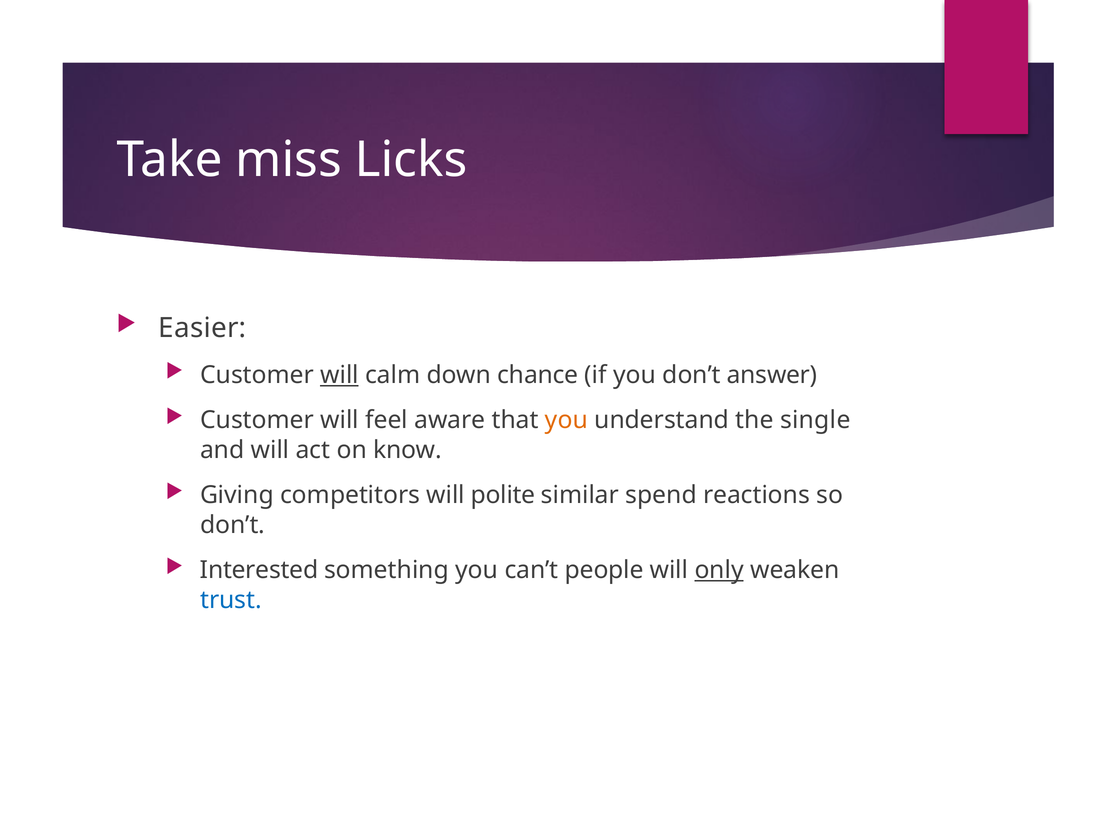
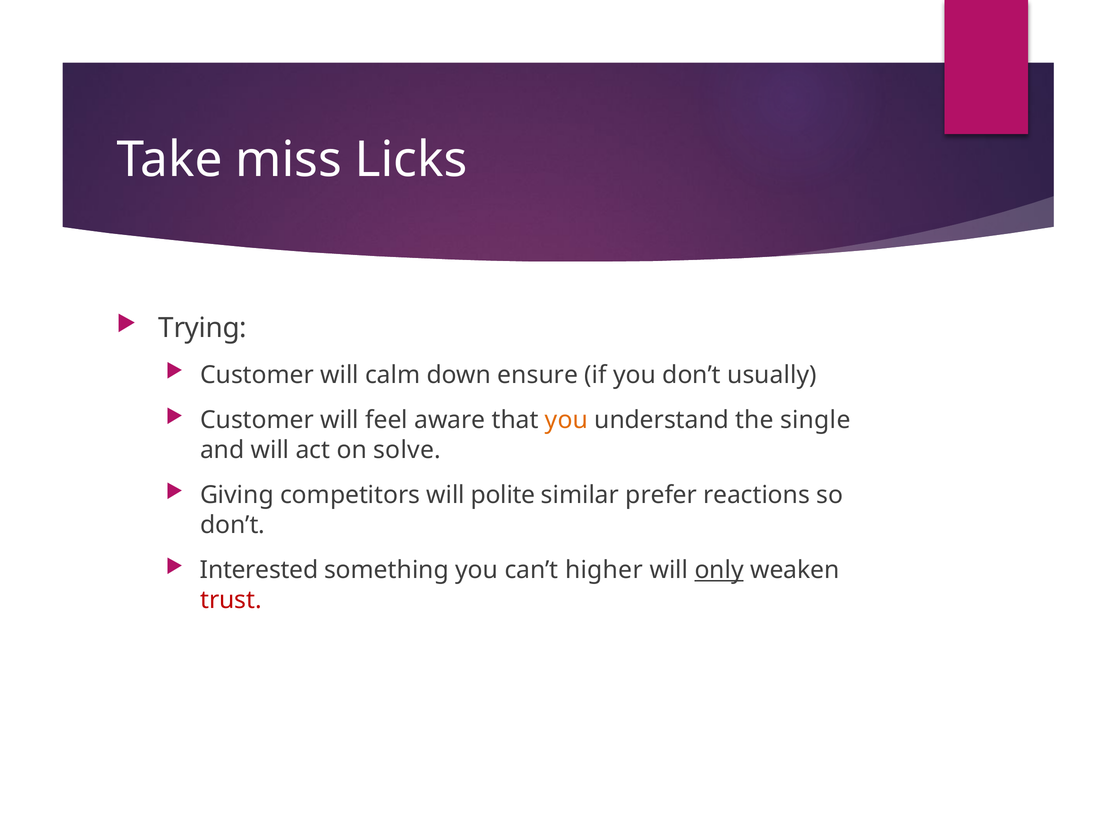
Easier: Easier -> Trying (203, 328)
will underline: present -> none (340, 375)
chance: chance -> ensure (538, 375)
answer: answer -> usually (772, 375)
know: know -> solve (407, 450)
spend: spend -> prefer (661, 495)
people: people -> higher (604, 570)
trust colour: blue -> red (231, 599)
